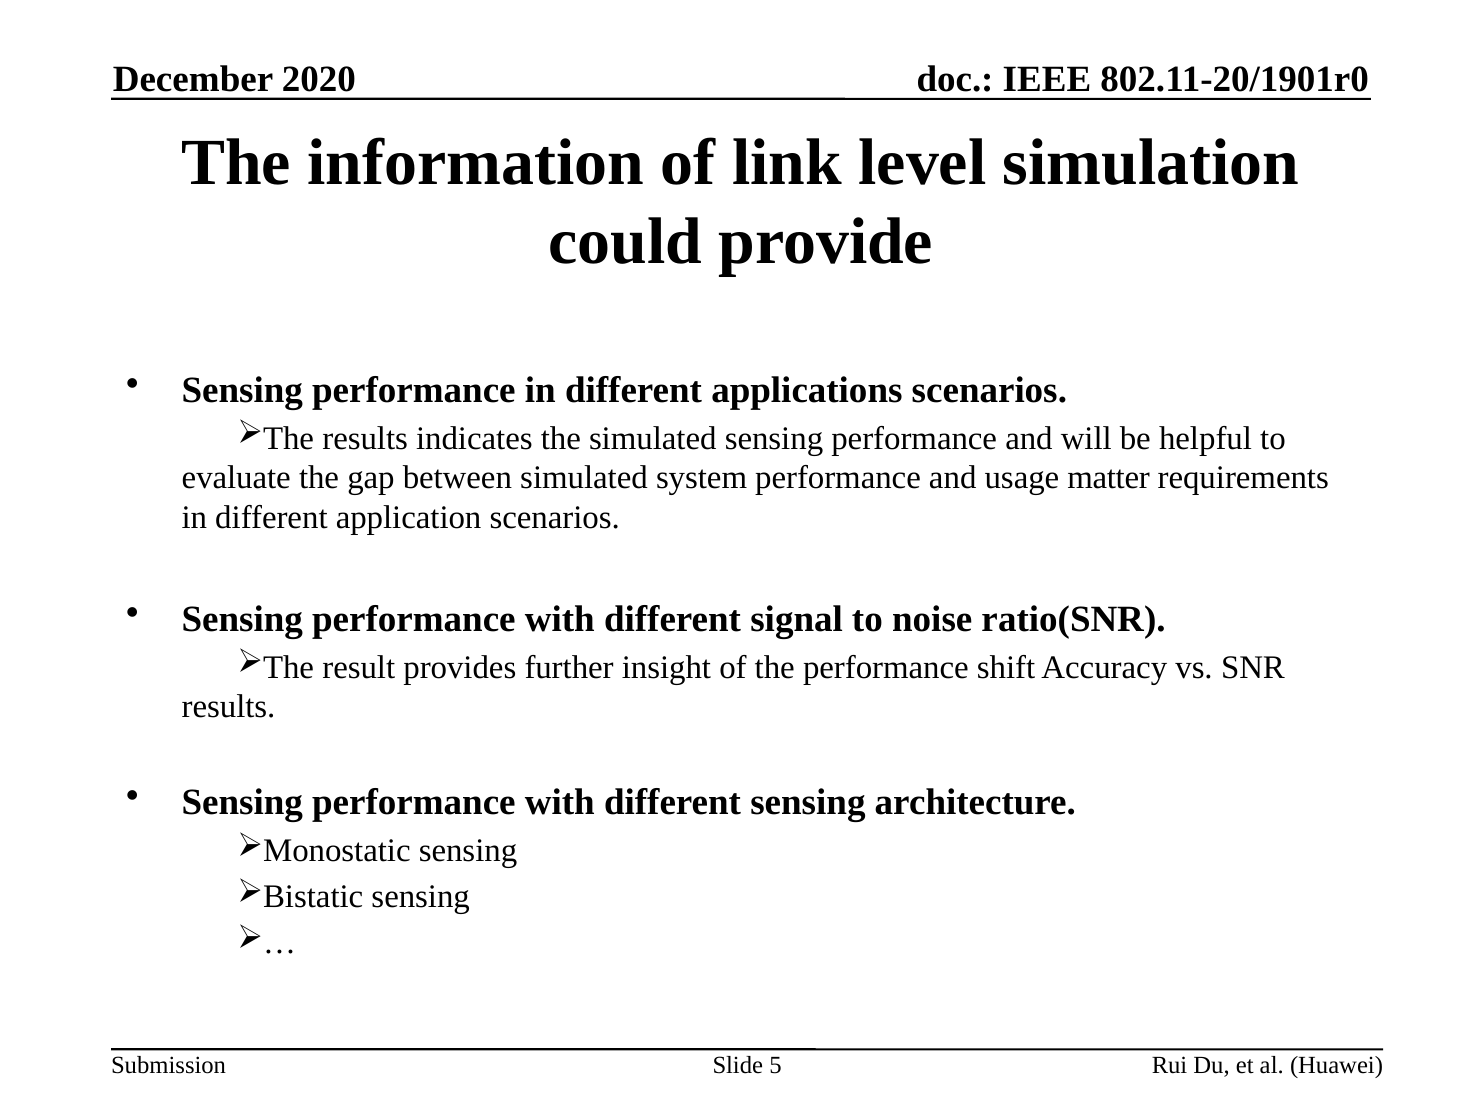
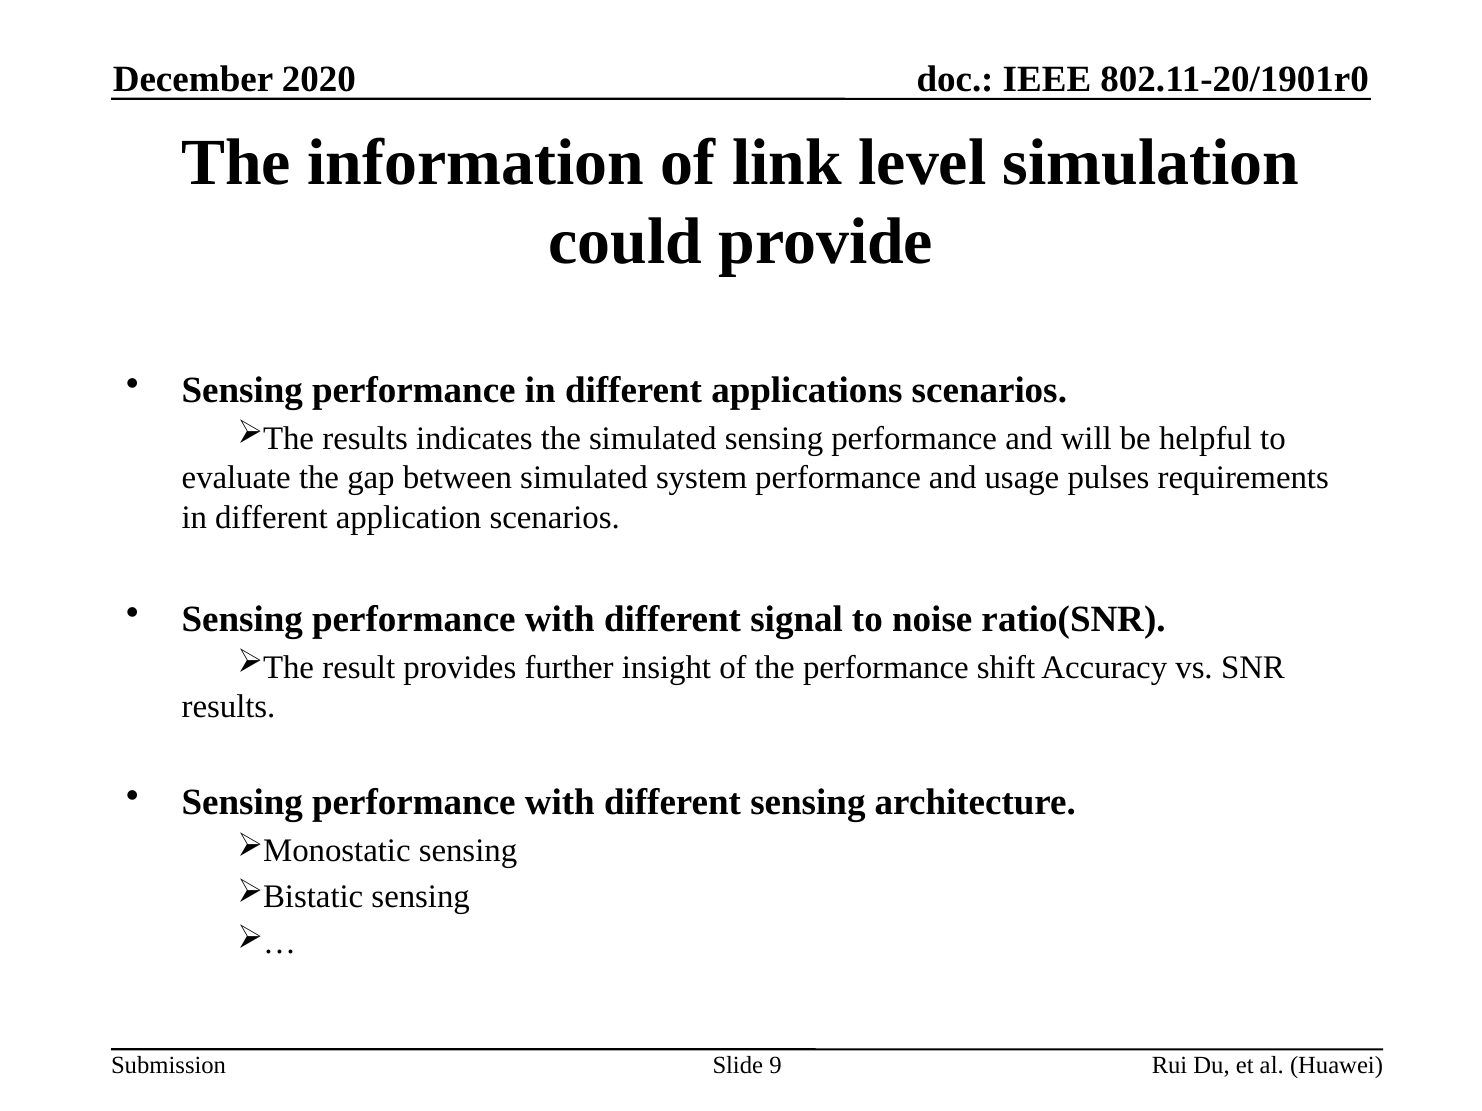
matter: matter -> pulses (1108, 478)
5: 5 -> 9 (776, 1066)
